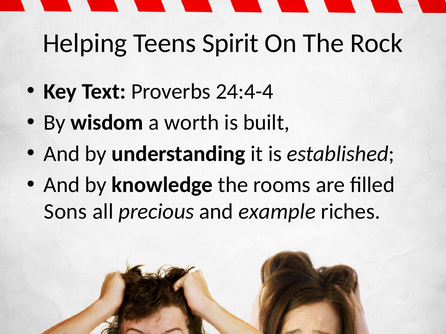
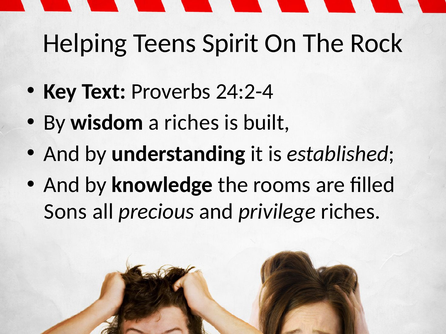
24:4-4: 24:4-4 -> 24:2-4 (245, 91)
a worth: worth -> riches (192, 123)
example: example -> privilege (277, 212)
